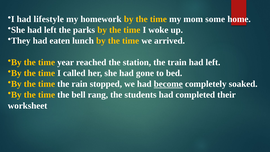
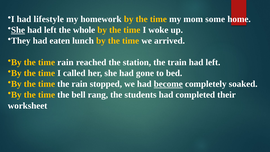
She underline: none -> present (18, 30)
parks: parks -> whole (84, 30)
time year: year -> rain (65, 62)
